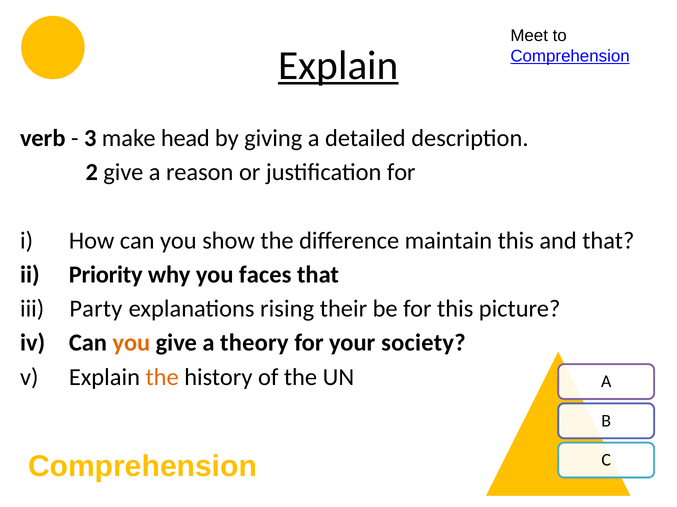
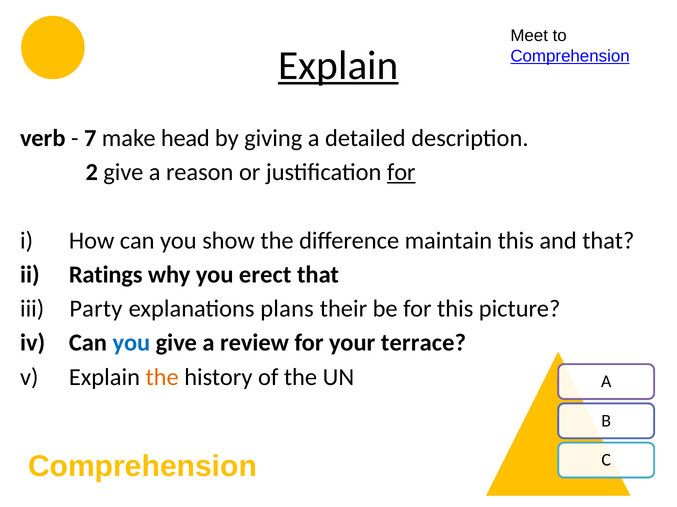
3: 3 -> 7 (90, 138)
for underline: none -> present (401, 172)
Priority: Priority -> Ratings (106, 275)
faces: faces -> erect (265, 275)
rising: rising -> plans (287, 309)
you colour: orange -> blue (131, 343)
theory: theory -> review (254, 343)
society: society -> terrace (423, 343)
